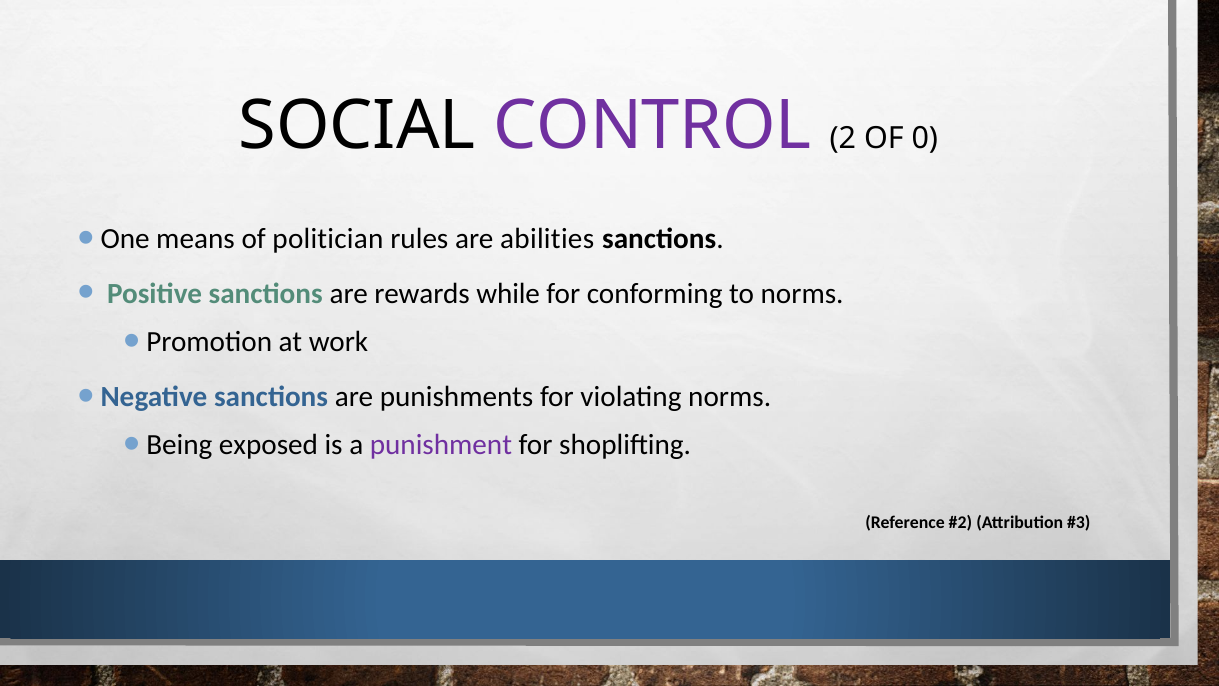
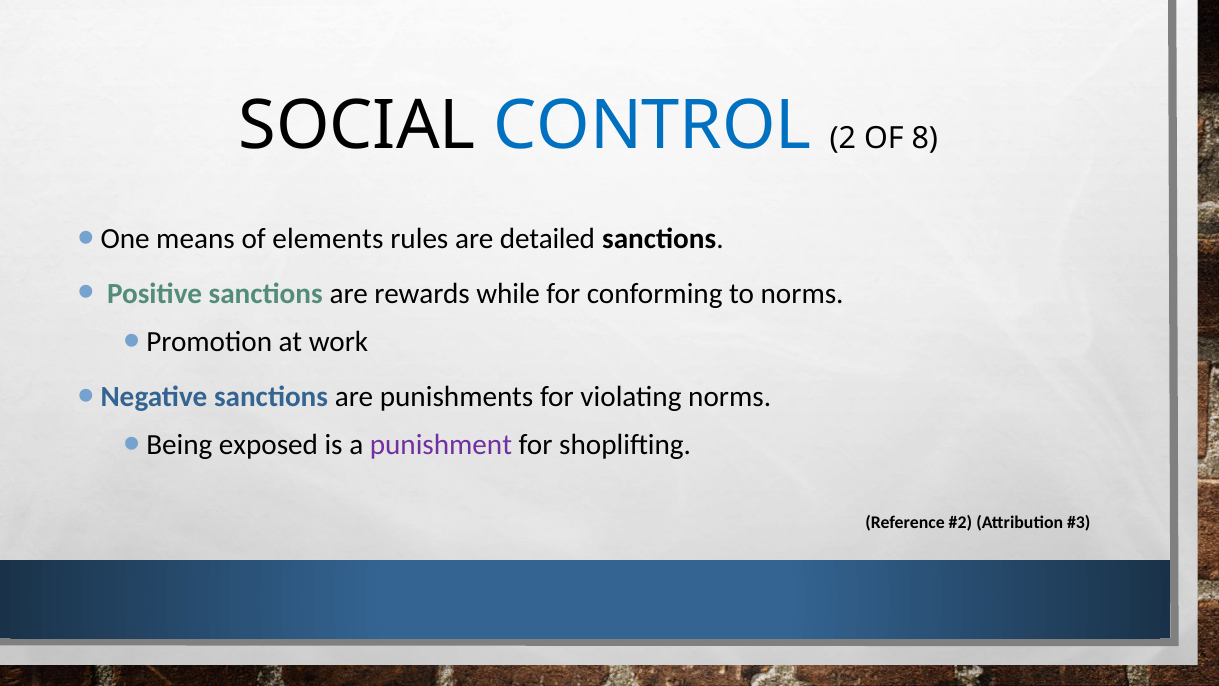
CONTROL colour: purple -> blue (653, 126)
0: 0 -> 8 (925, 138)
politician: politician -> elements (328, 239)
abilities: abilities -> detailed (547, 239)
